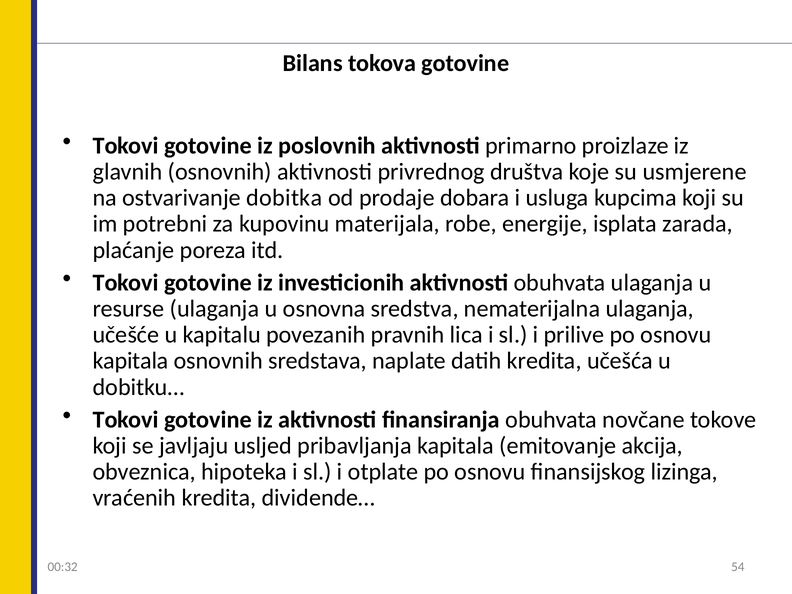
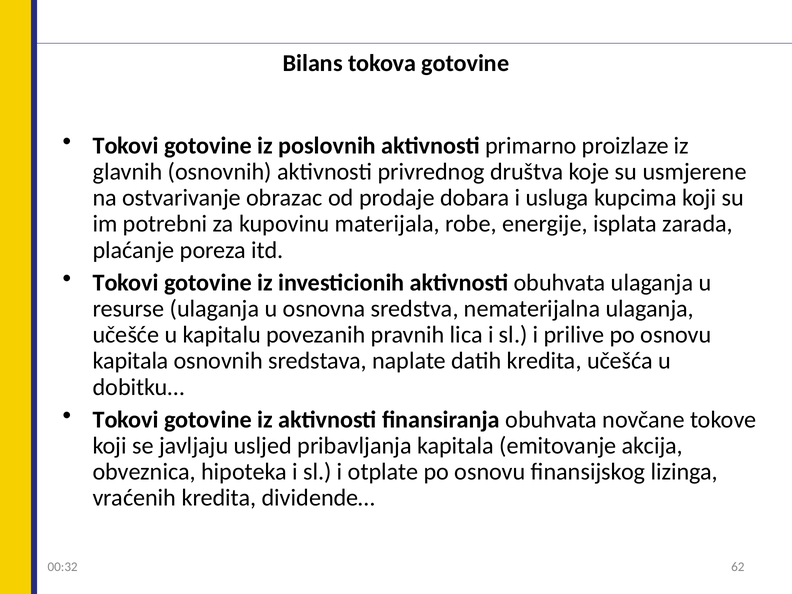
dobitka: dobitka -> obrazac (285, 198)
54: 54 -> 62 (738, 567)
